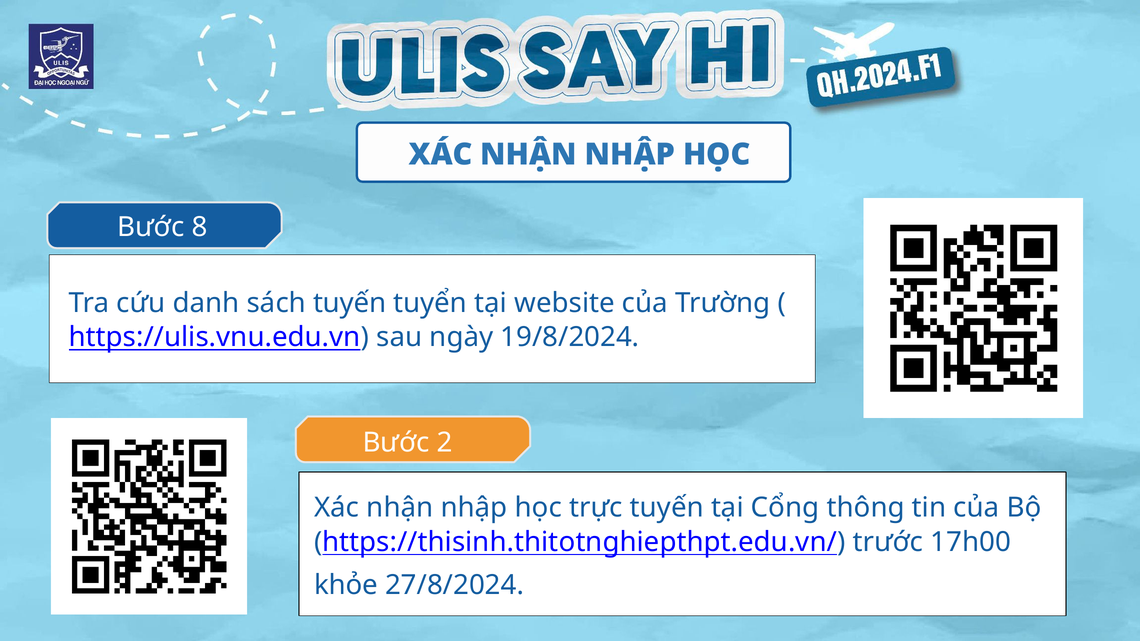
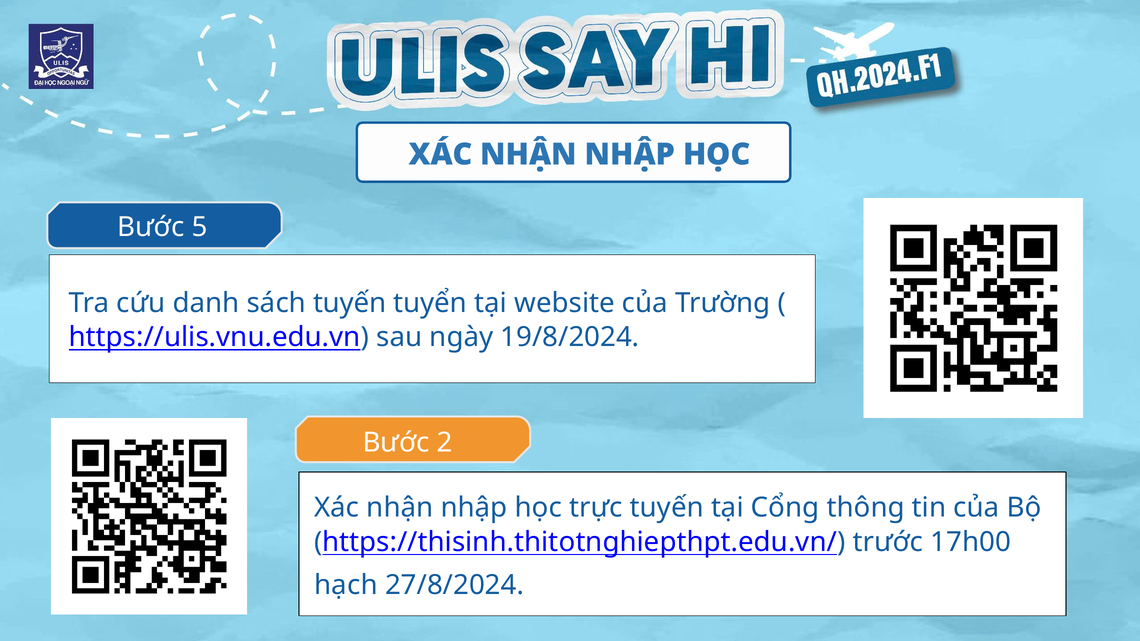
8: 8 -> 5 (199, 227)
khỏe: khỏe -> hạch (346, 585)
